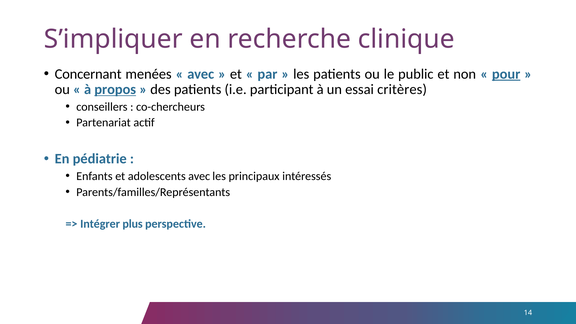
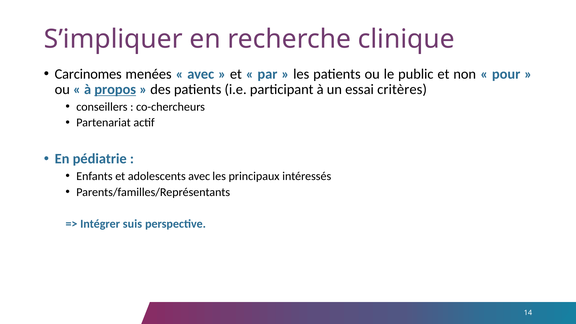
Concernant: Concernant -> Carcinomes (88, 74)
pour underline: present -> none (506, 74)
plus: plus -> suis (132, 224)
